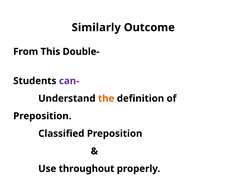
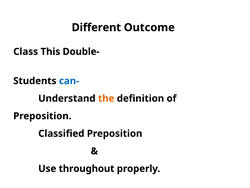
Similarly: Similarly -> Different (96, 27)
From: From -> Class (26, 52)
can- colour: purple -> blue (69, 81)
